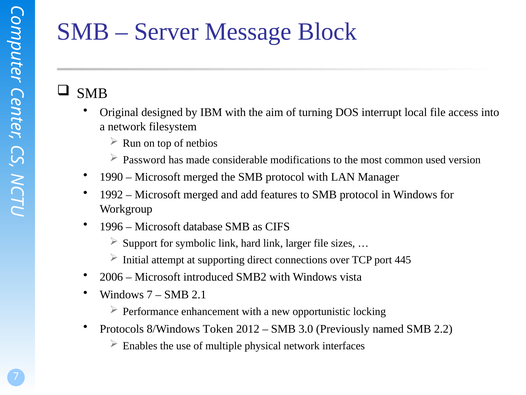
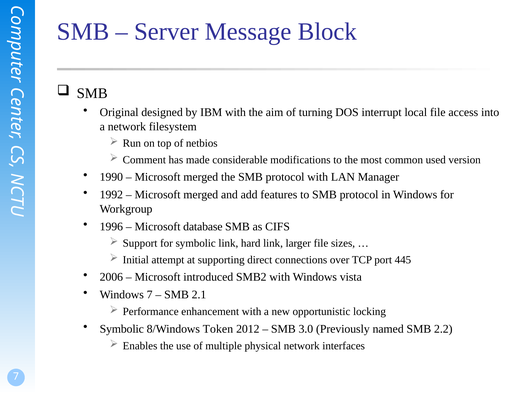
Password: Password -> Comment (144, 160)
Protocols: Protocols -> Symbolic (122, 329)
